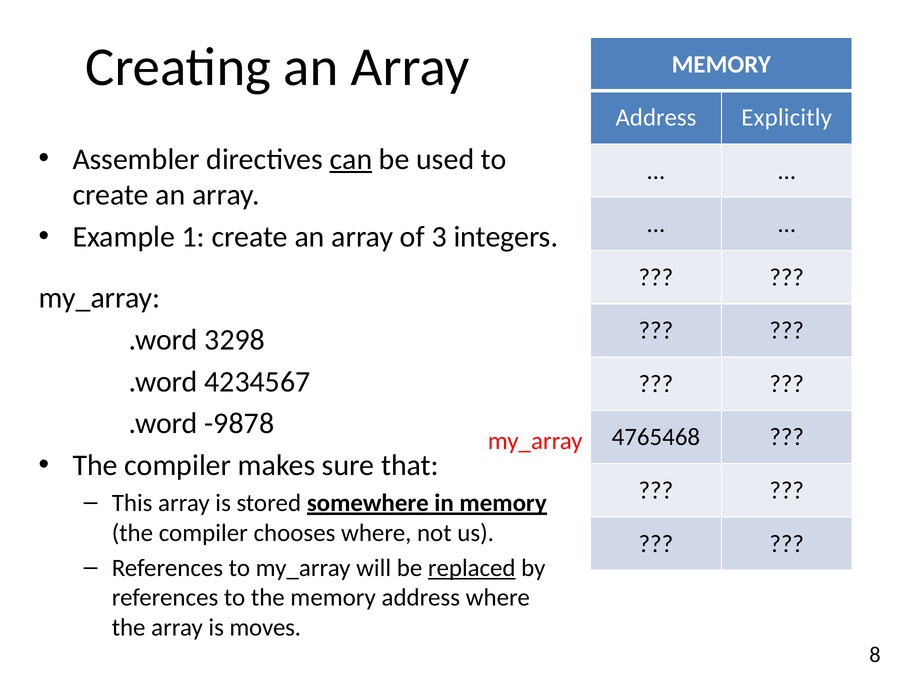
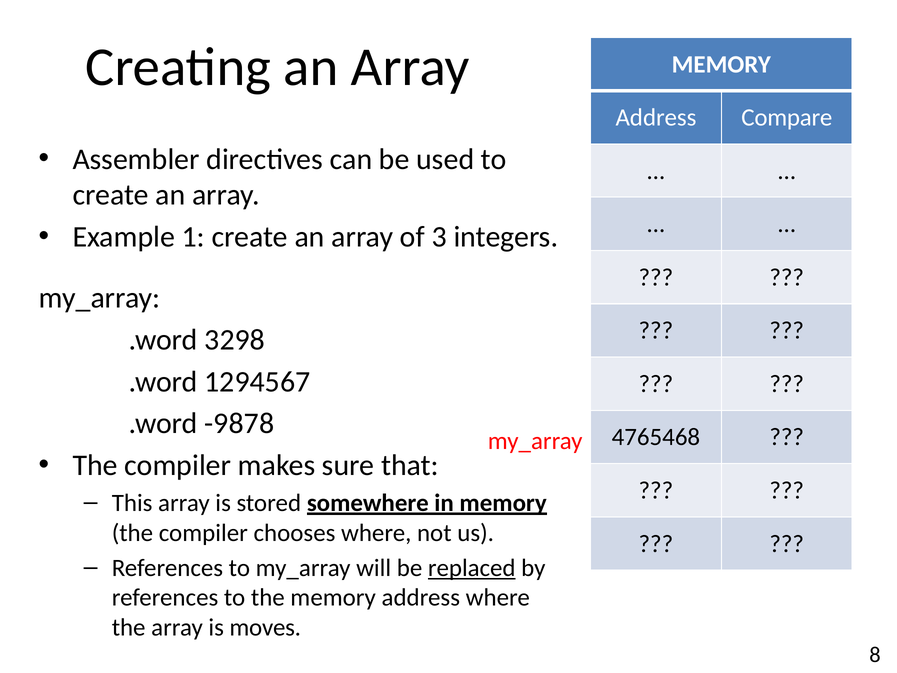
Explicitly: Explicitly -> Compare (787, 118)
can underline: present -> none (351, 159)
4234567: 4234567 -> 1294567 (257, 382)
